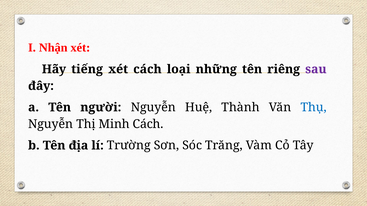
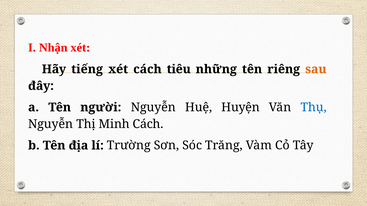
loại: loại -> tiêu (179, 69)
sau colour: purple -> orange (316, 69)
Thành: Thành -> Huyện (241, 108)
